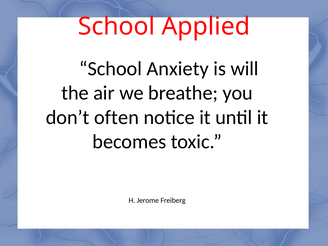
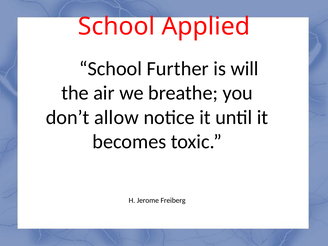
Anxiety: Anxiety -> Further (178, 69)
often: often -> allow (116, 117)
